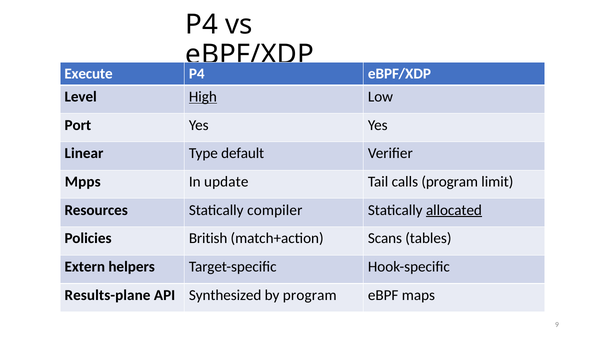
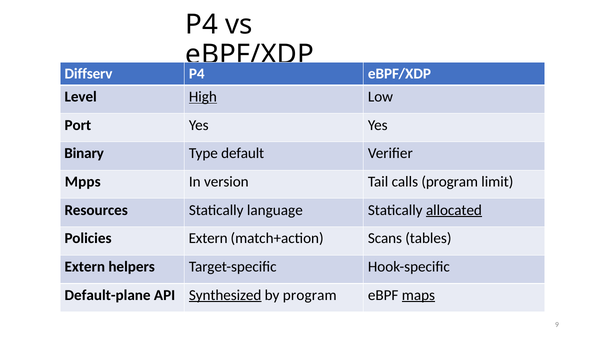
Execute: Execute -> Diffserv (89, 74)
Linear: Linear -> Binary (84, 154)
update: update -> version (226, 182)
compiler: compiler -> language (275, 210)
Policies British: British -> Extern (208, 239)
Results-plane: Results-plane -> Default-plane (108, 295)
Synthesized underline: none -> present (225, 295)
maps underline: none -> present (418, 295)
